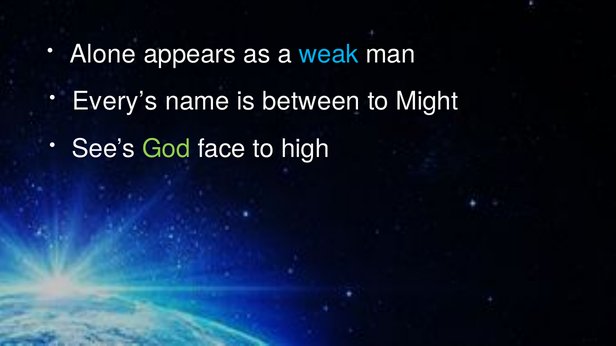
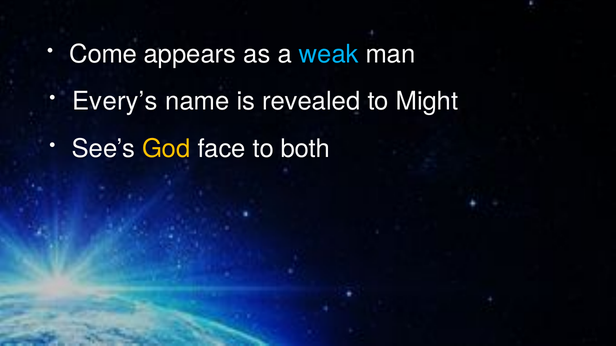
Alone: Alone -> Come (103, 54)
between: between -> revealed (311, 102)
God colour: light green -> yellow (166, 149)
high: high -> both (305, 149)
